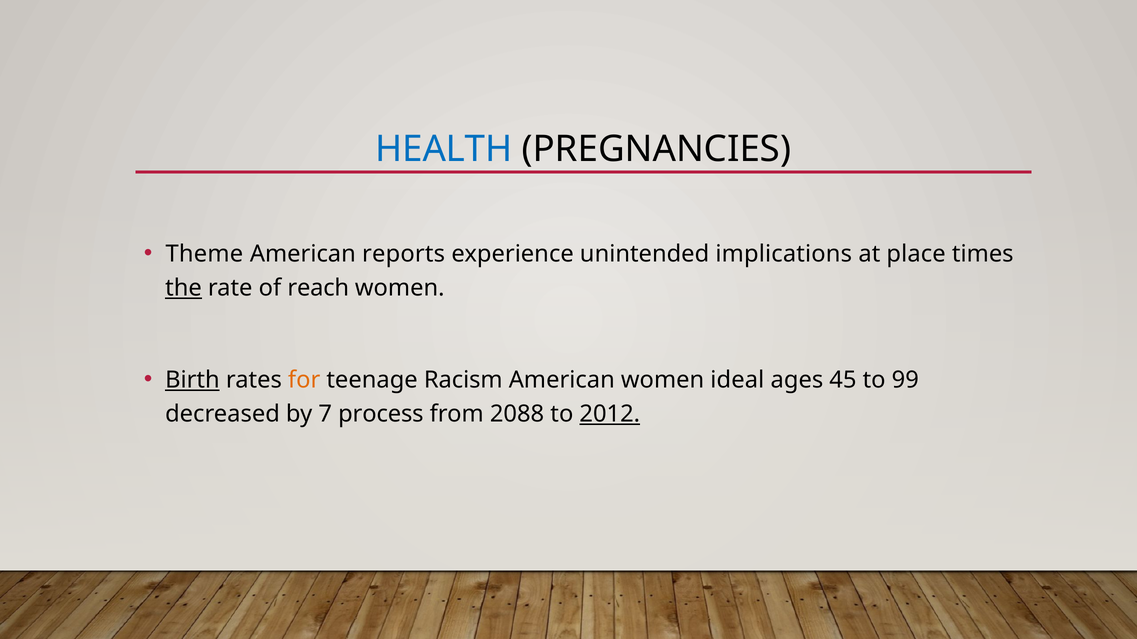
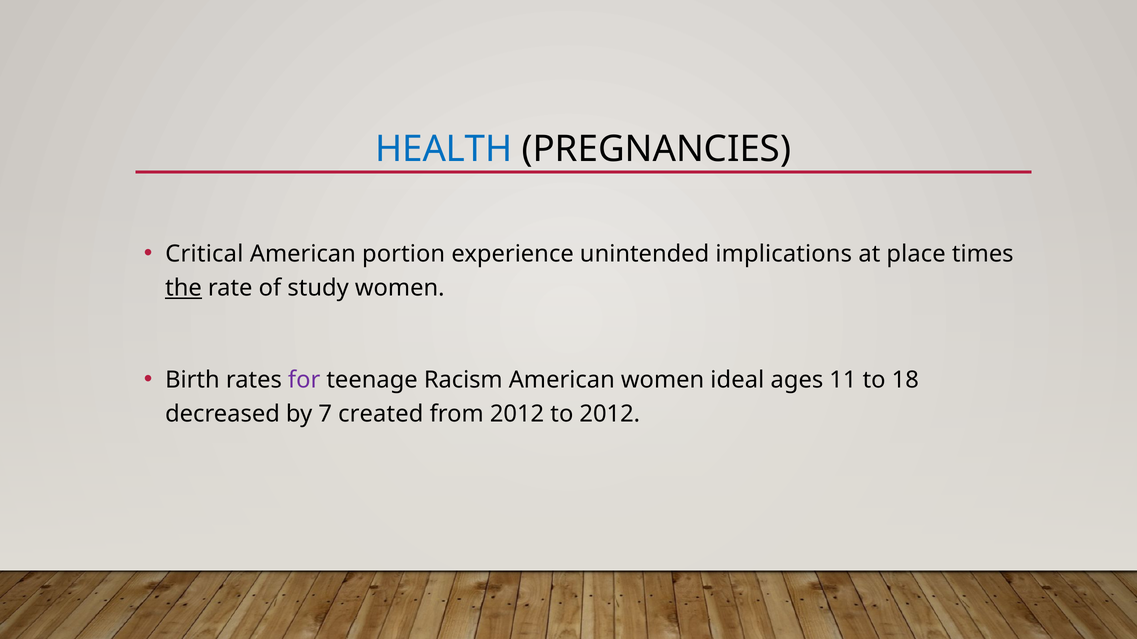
Theme: Theme -> Critical (204, 254)
reports: reports -> portion (404, 254)
reach: reach -> study (318, 288)
Birth underline: present -> none (192, 380)
for colour: orange -> purple (304, 380)
45: 45 -> 11 (843, 380)
99: 99 -> 18 (905, 380)
process: process -> created (381, 414)
from 2088: 2088 -> 2012 (517, 414)
2012 underline: present -> none (610, 414)
